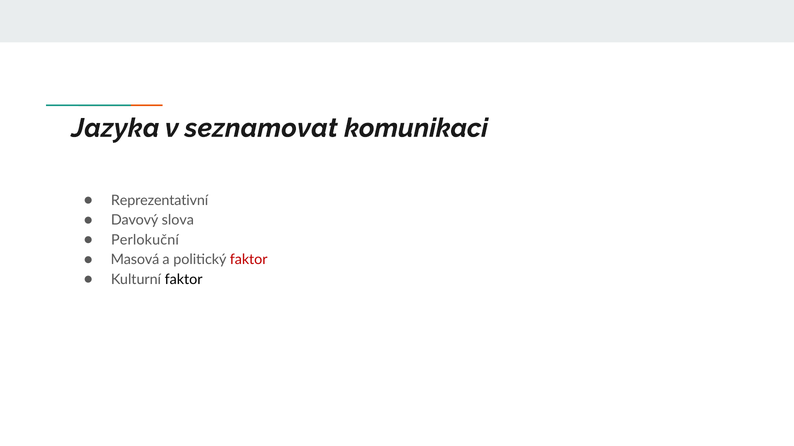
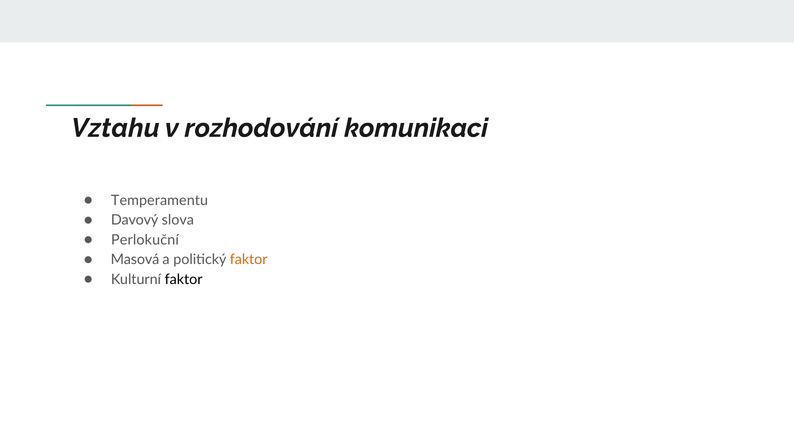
Jazyka: Jazyka -> Vztahu (115, 128)
seznamovat: seznamovat -> rozhodování (261, 128)
Reprezentativní: Reprezentativní -> Temperamentu (160, 201)
faktor colour: red -> orange (249, 260)
